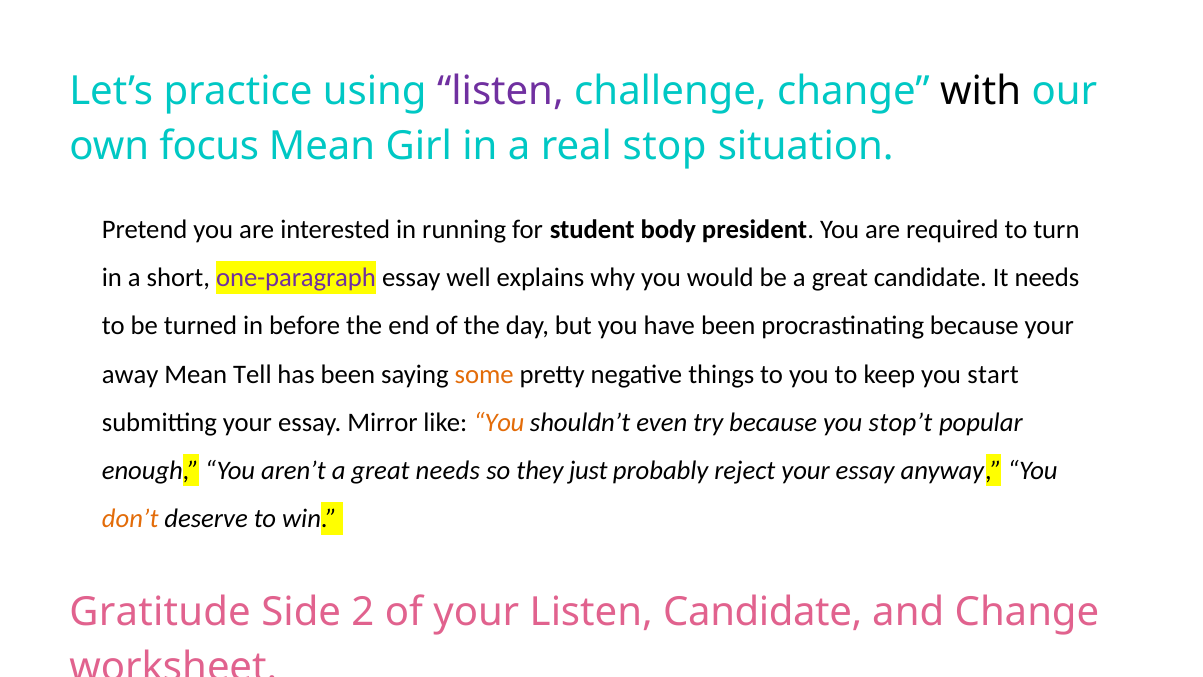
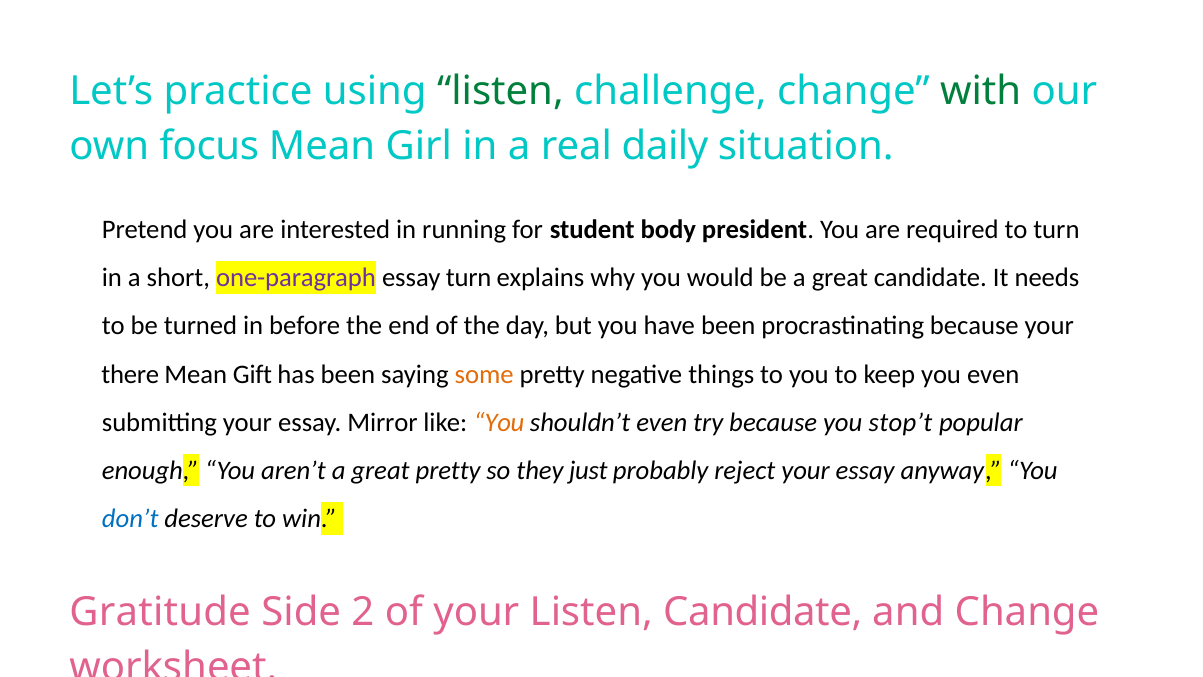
listen colour: purple -> green (500, 91)
with colour: black -> green (981, 91)
stop: stop -> daily (665, 147)
essay well: well -> turn (469, 278)
away: away -> there (130, 374)
Tell: Tell -> Gift (253, 374)
you start: start -> even (993, 374)
great needs: needs -> pretty (448, 470)
don’t colour: orange -> blue (130, 518)
